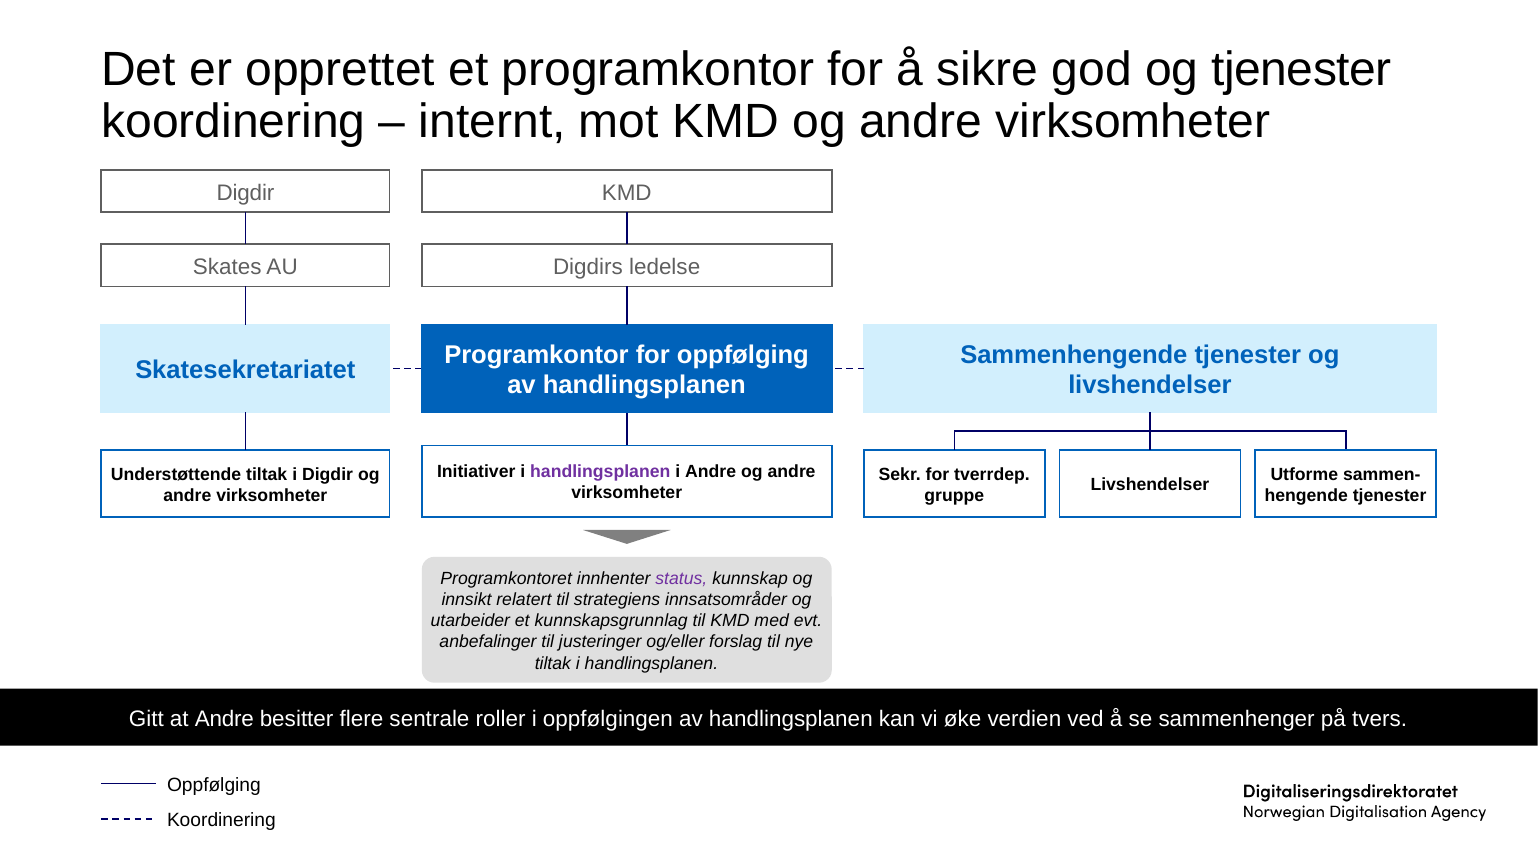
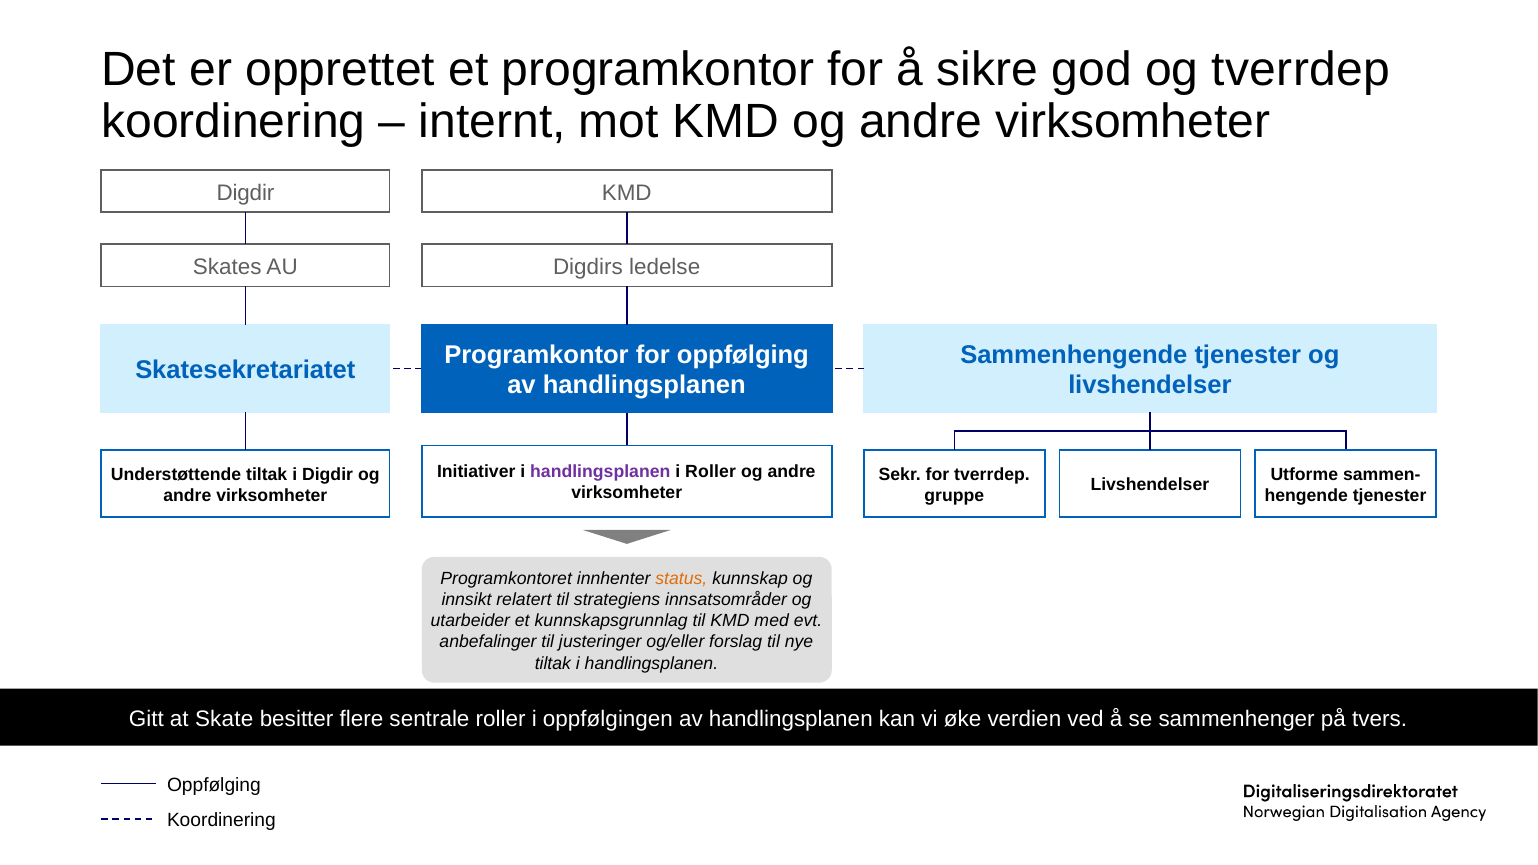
og tjenester: tjenester -> tverrdep (1301, 70)
i Andre: Andre -> Roller (711, 472)
status colour: purple -> orange (681, 579)
at Andre: Andre -> Skate (224, 719)
